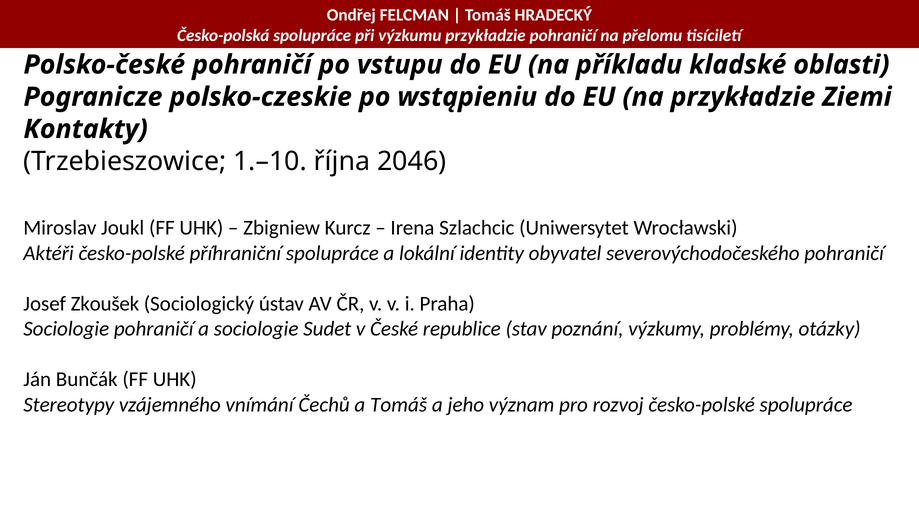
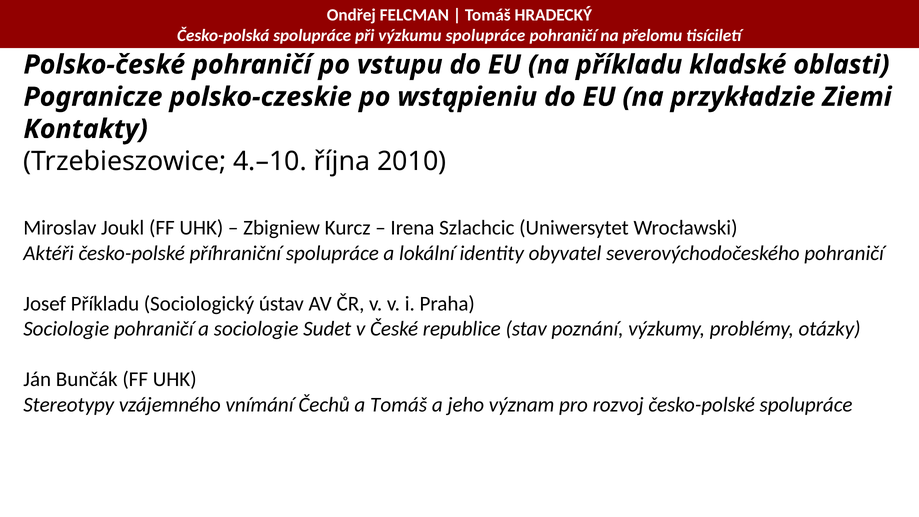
výzkumu przykładzie: przykładzie -> spolupráce (485, 36)
1.–10: 1.–10 -> 4.–10 (270, 161)
2046: 2046 -> 2010 (412, 161)
Josef Zkoušek: Zkoušek -> Příkladu (105, 304)
